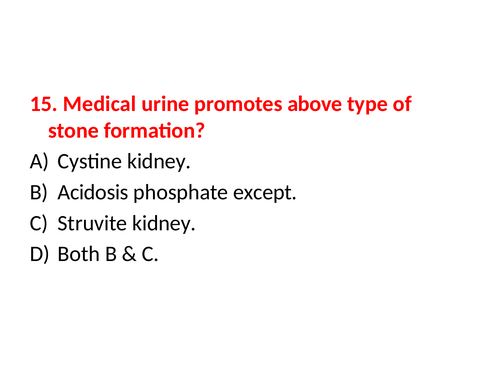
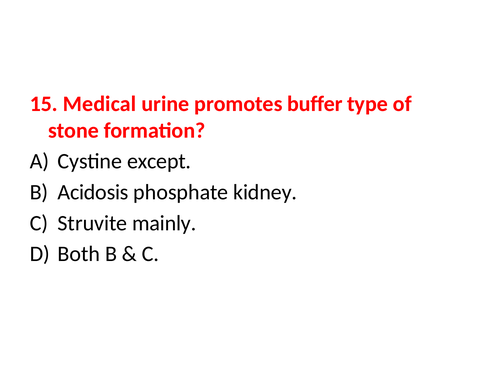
above: above -> buffer (315, 104)
Cystine kidney: kidney -> except (159, 161)
except: except -> kidney (265, 192)
Struvite kidney: kidney -> mainly (164, 223)
